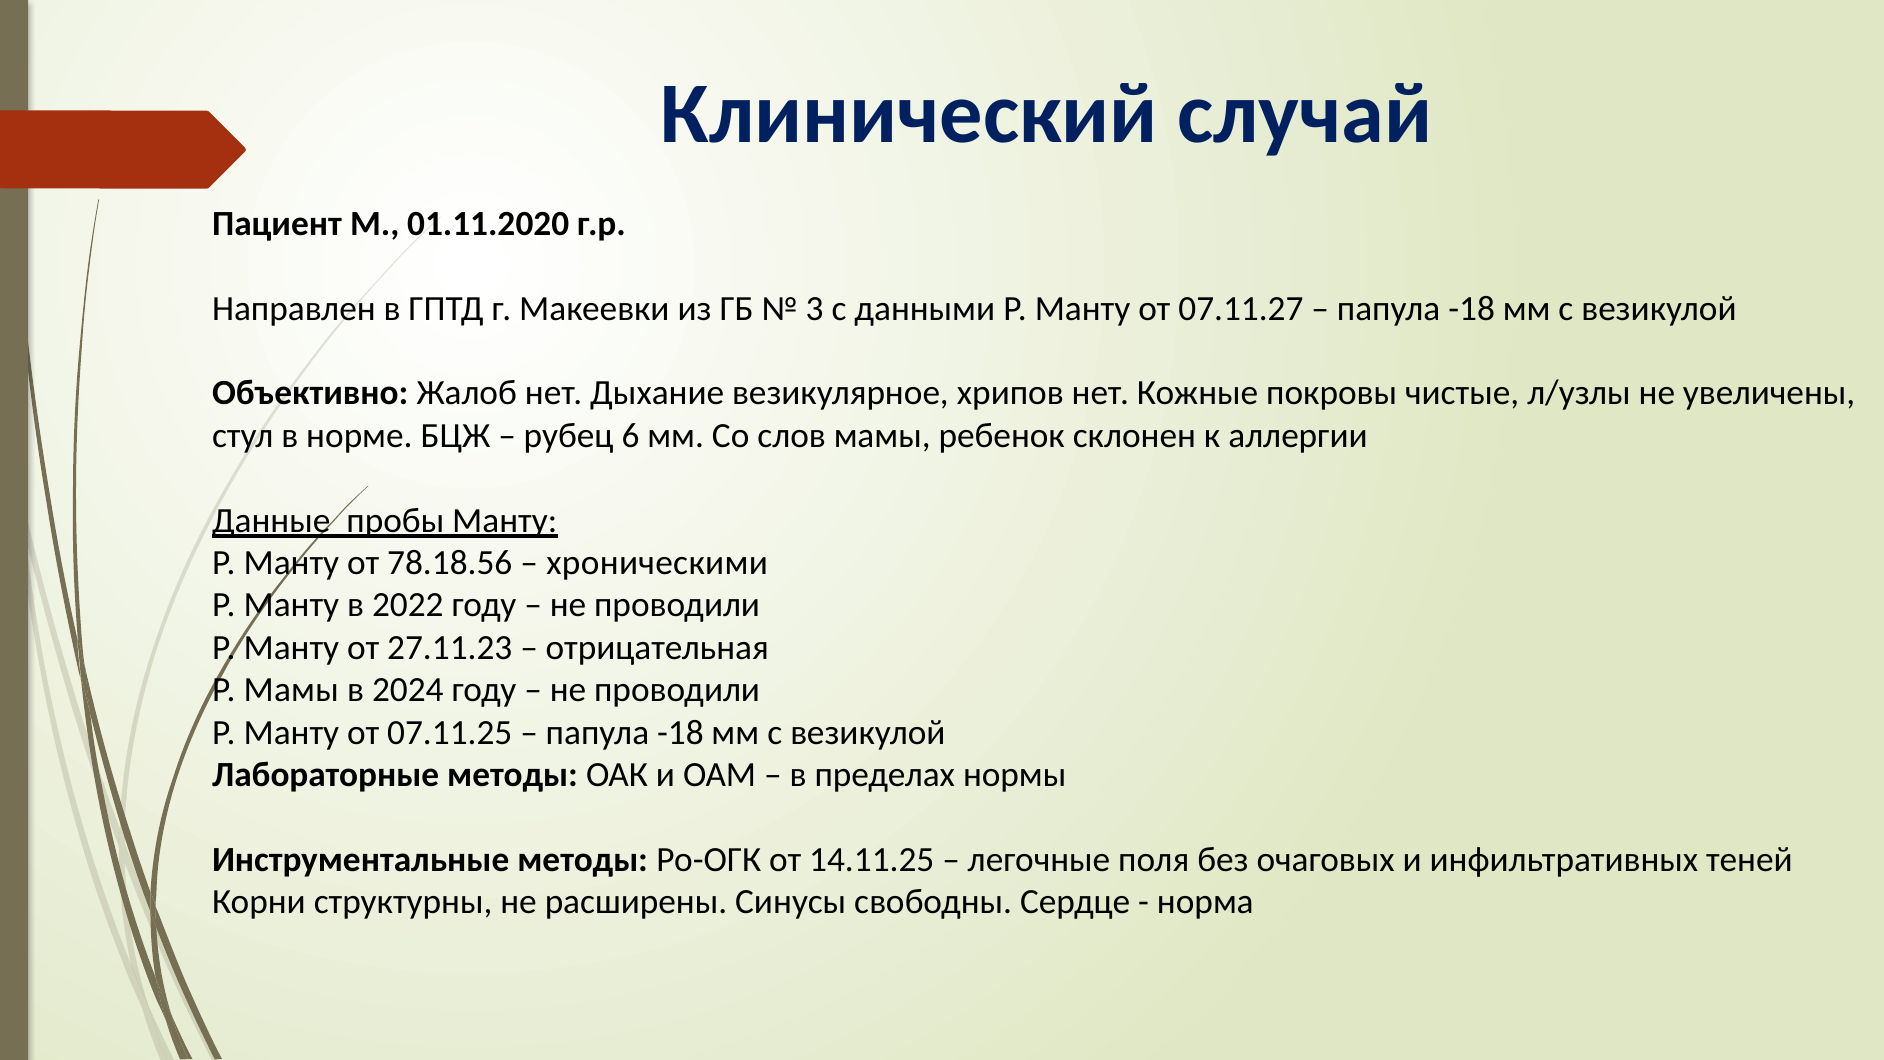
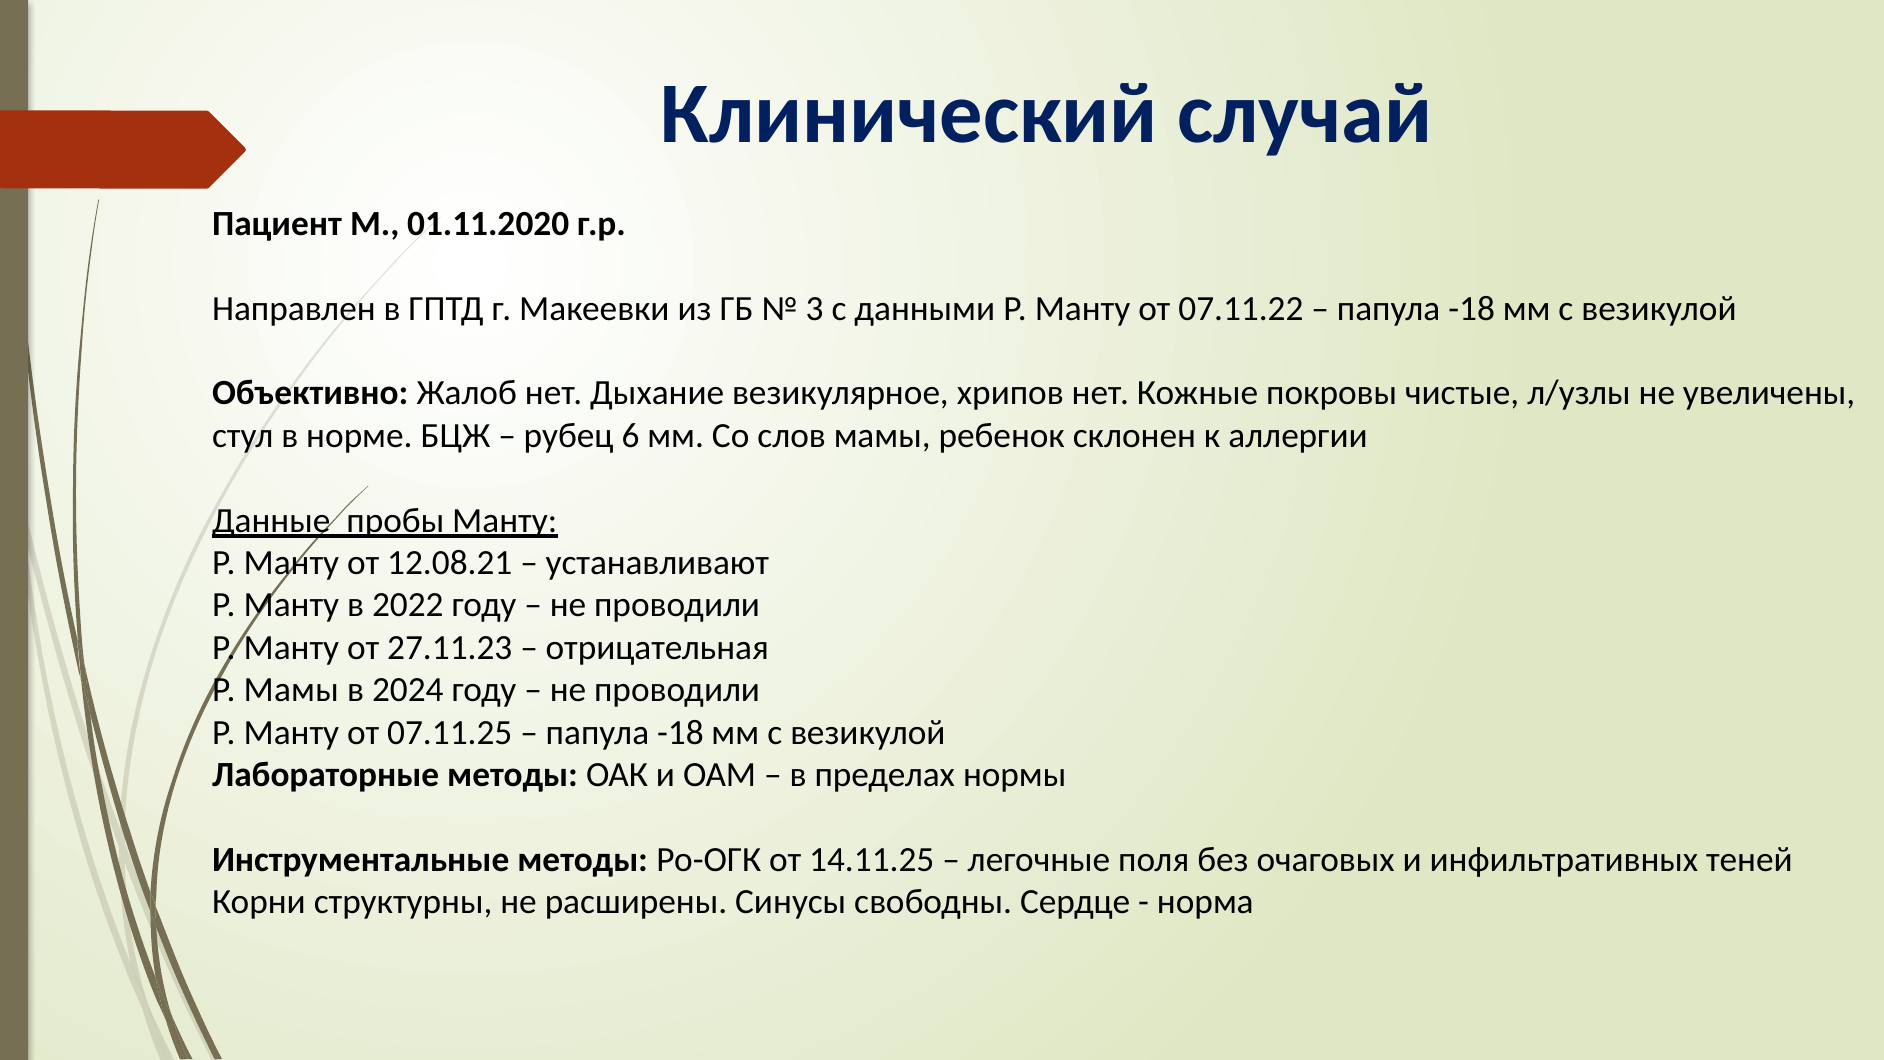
07.11.27: 07.11.27 -> 07.11.22 (1241, 308)
78.18.56: 78.18.56 -> 12.08.21 (450, 563)
хроническими: хроническими -> устанавливают (657, 563)
